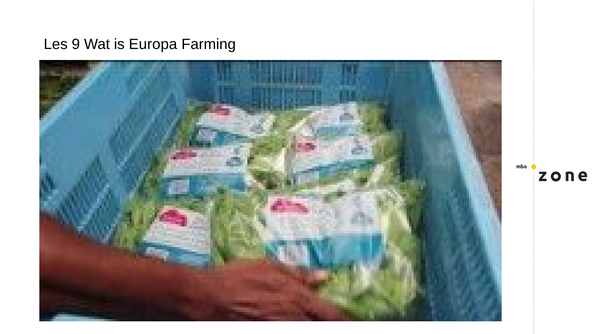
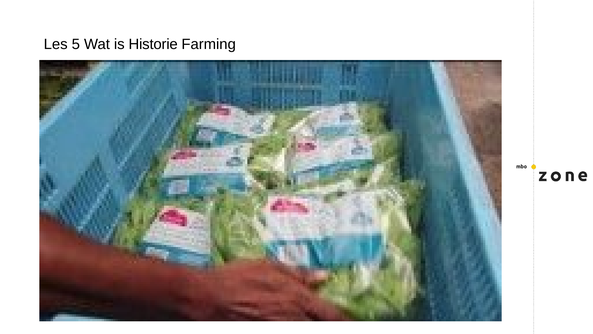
9: 9 -> 5 (76, 44)
is Europa: Europa -> Historie (153, 44)
